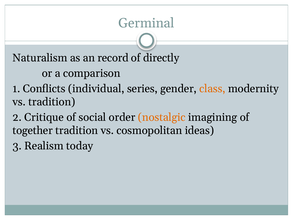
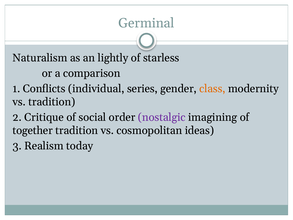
record: record -> lightly (113, 58)
directly: directly -> starless (161, 58)
nostalgic colour: orange -> purple (162, 117)
